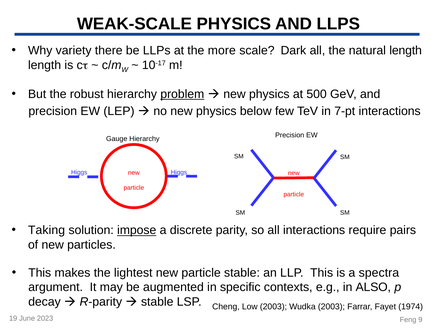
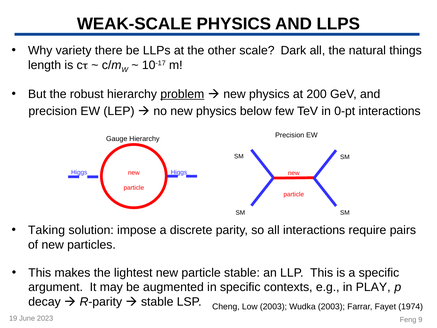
more: more -> other (222, 50)
natural length: length -> things (406, 50)
500: 500 -> 200 (317, 94)
7-pt: 7-pt -> 0-pt (345, 111)
impose underline: present -> none (137, 230)
a spectra: spectra -> specific (379, 273)
ALSO: ALSO -> PLAY (373, 287)
